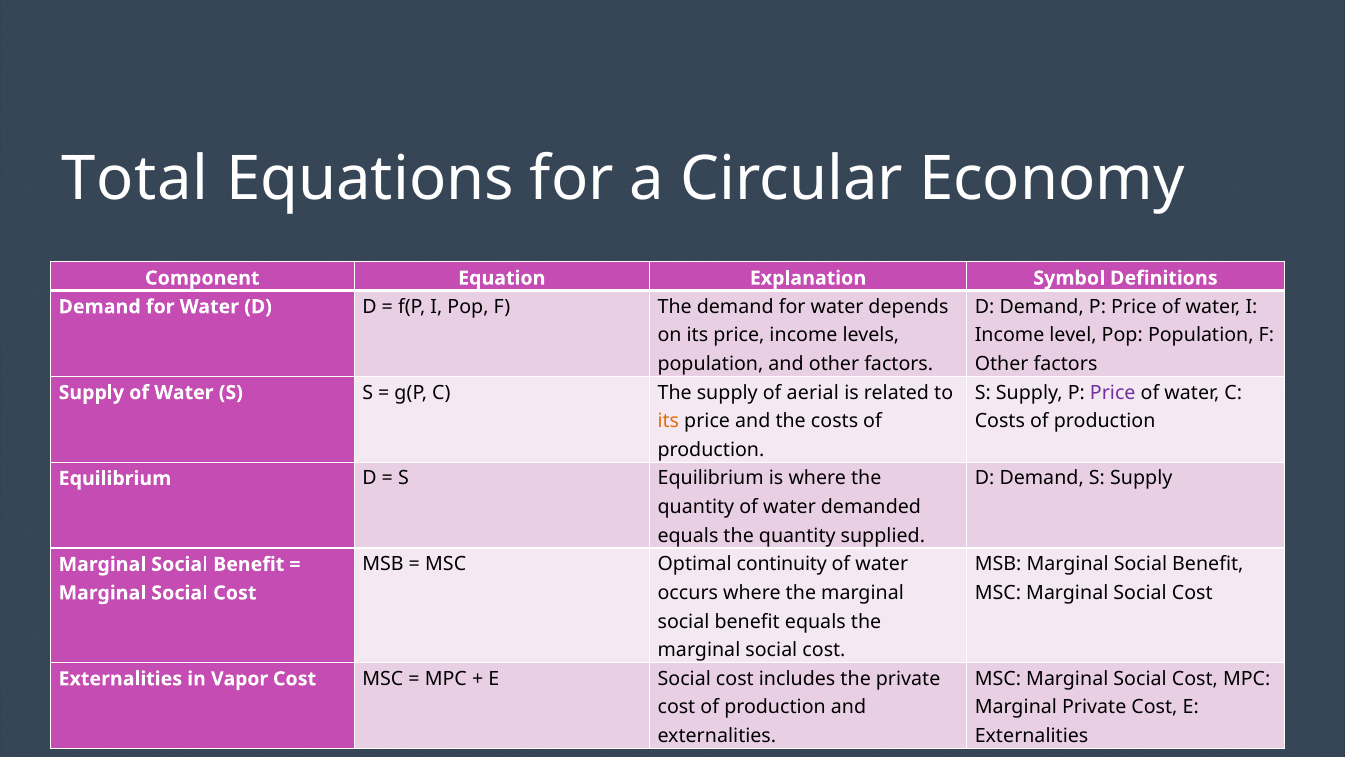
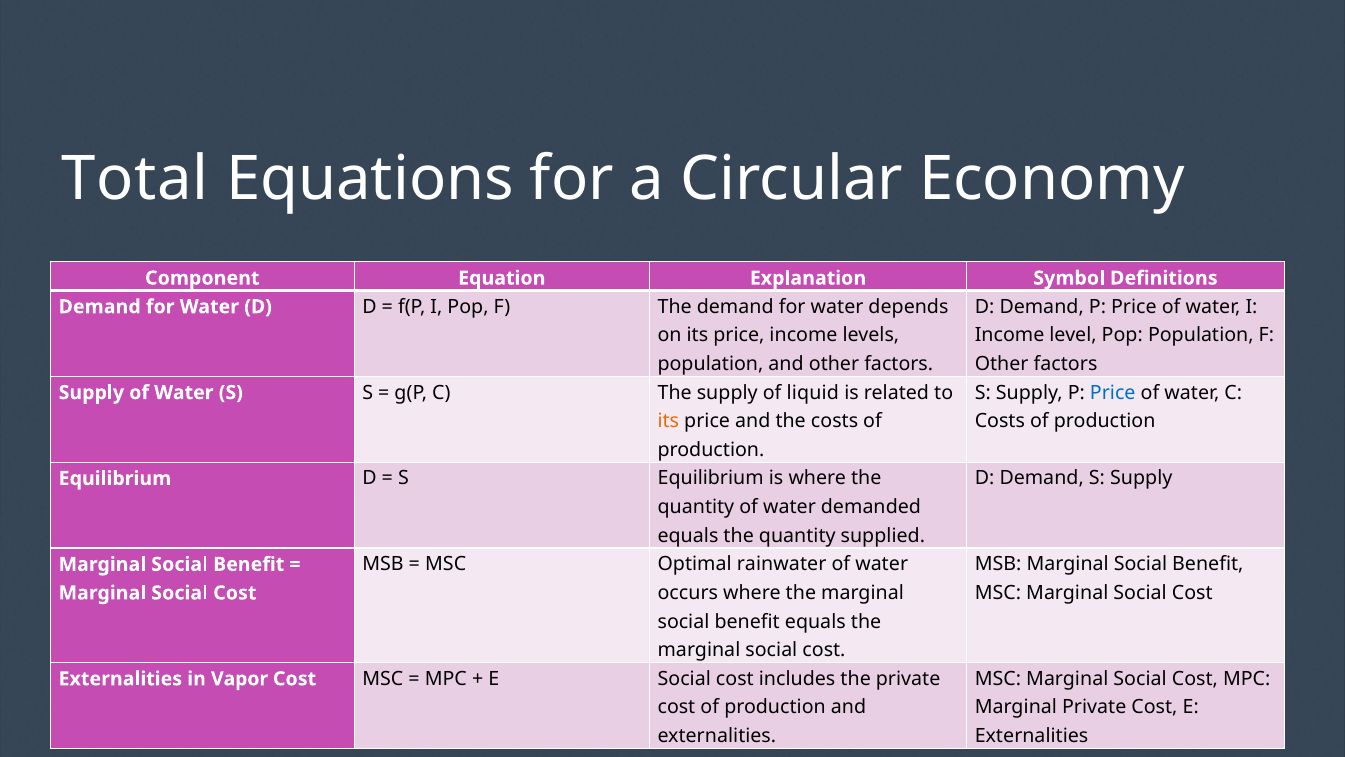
Price colour: purple -> blue (1113, 392)
aerial: aerial -> liquid (813, 392)
continuity: continuity -> rainwater (782, 564)
